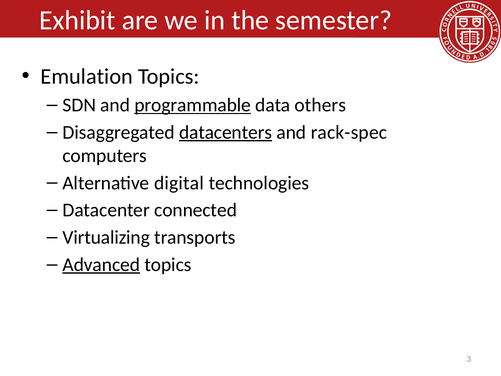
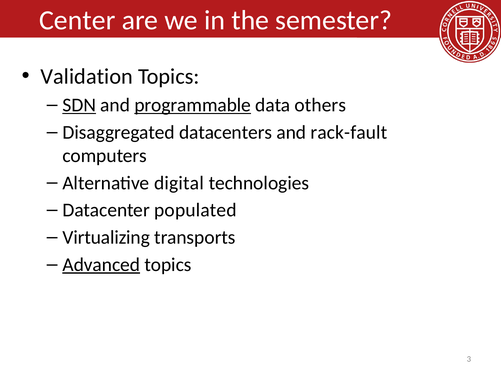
Exhibit: Exhibit -> Center (77, 20)
Emulation: Emulation -> Validation (87, 76)
SDN underline: none -> present (79, 105)
datacenters underline: present -> none (226, 132)
rack-spec: rack-spec -> rack-fault (349, 132)
connected: connected -> populated (195, 210)
